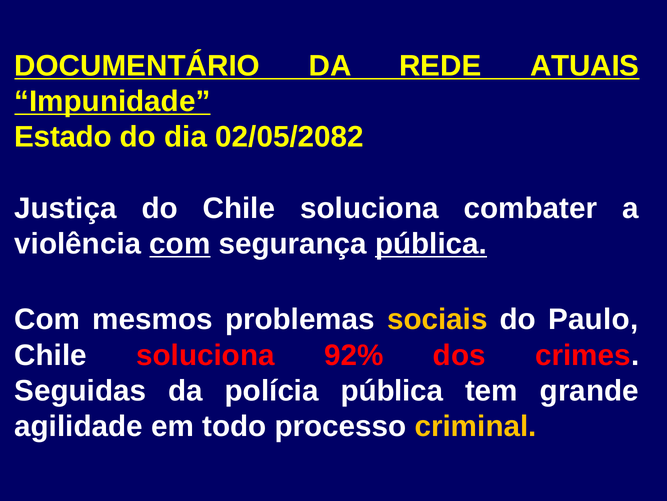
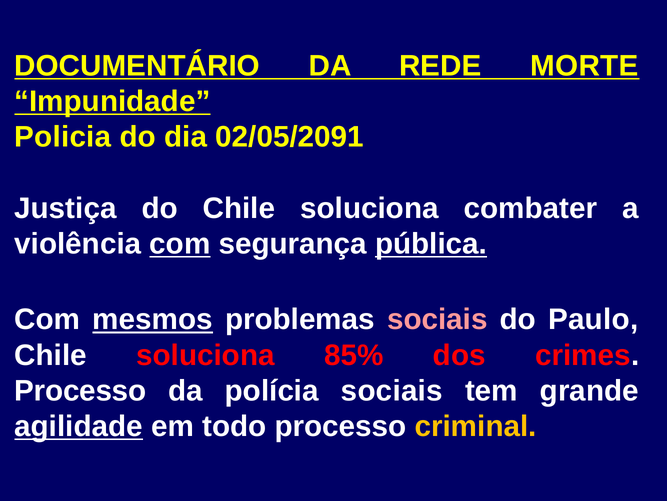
ATUAIS: ATUAIS -> MORTE (584, 66)
Estado: Estado -> Policia (63, 137)
02/05/2082: 02/05/2082 -> 02/05/2091 (290, 137)
mesmos underline: none -> present (153, 319)
sociais colour: yellow -> pink (437, 319)
92%: 92% -> 85% (354, 355)
Seguidas: Seguidas -> Processo (80, 390)
polícia pública: pública -> sociais (392, 390)
agilidade underline: none -> present (79, 426)
